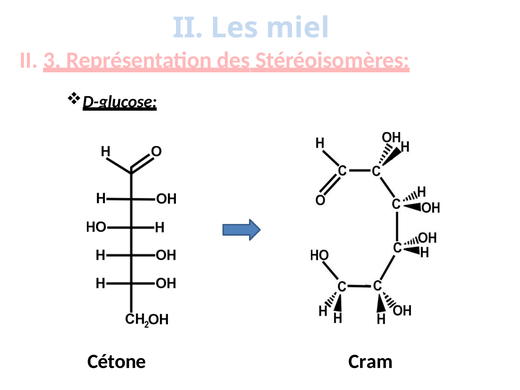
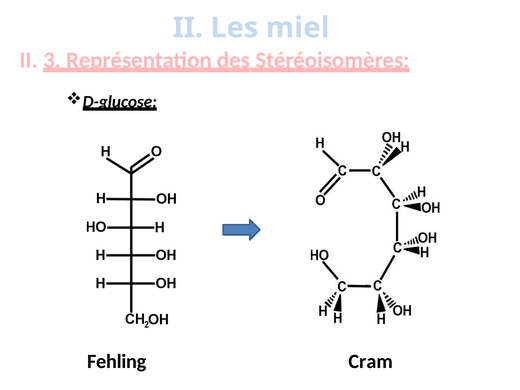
Cétone: Cétone -> Fehling (117, 361)
